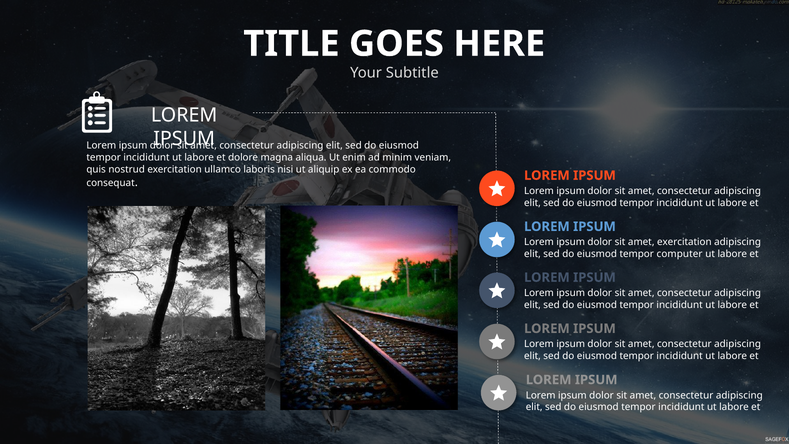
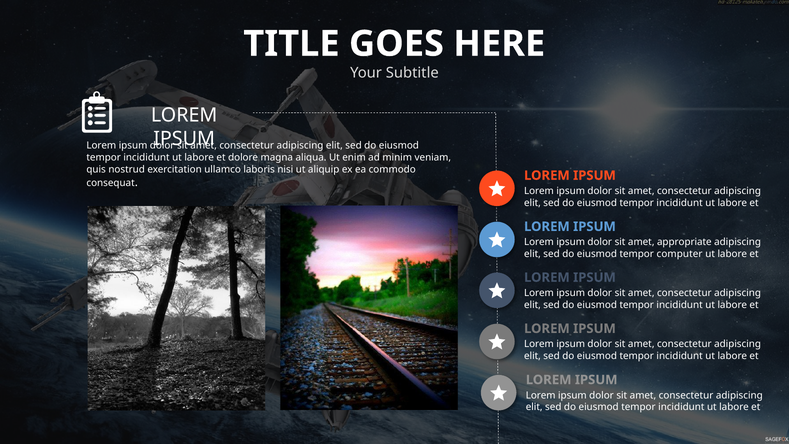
amet exercitation: exercitation -> appropriate (684, 242)
